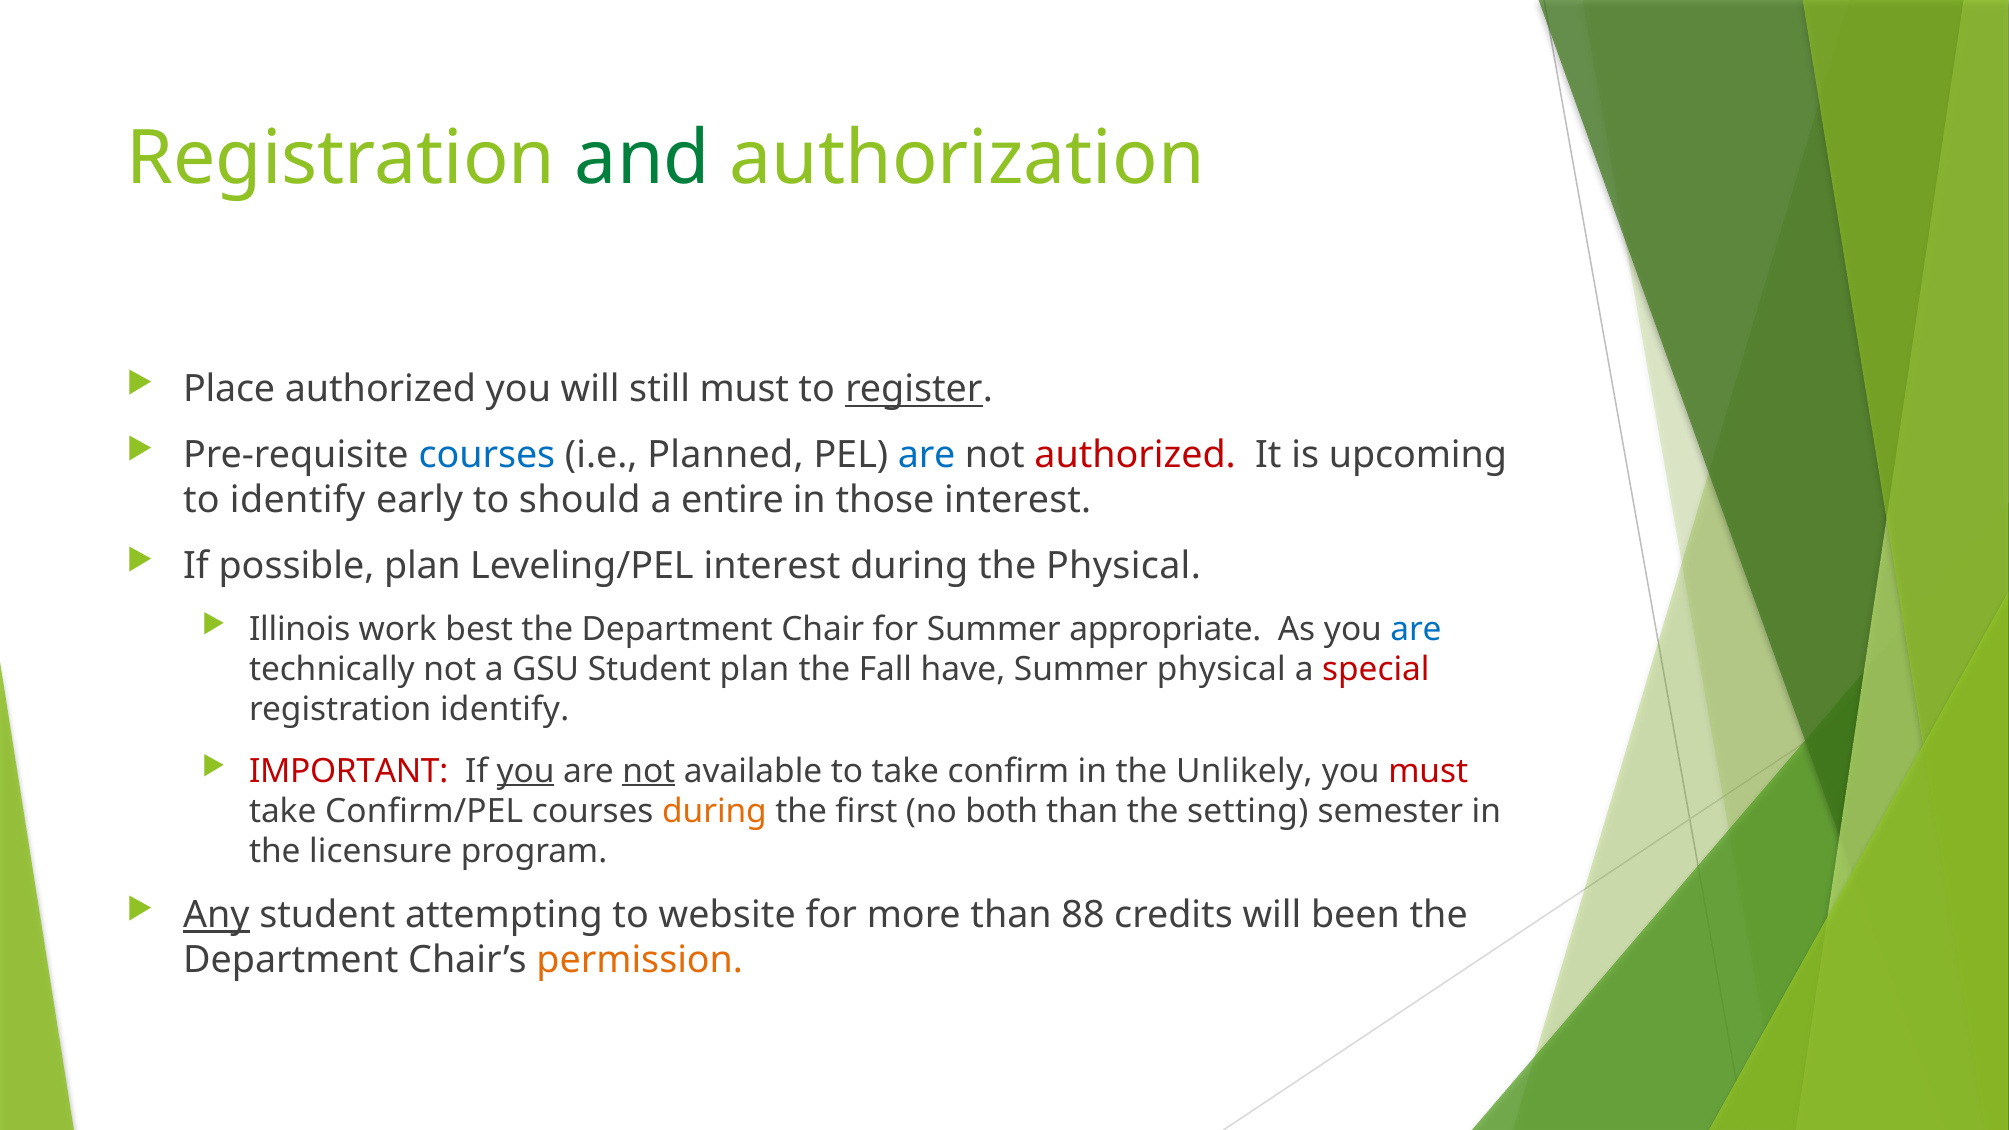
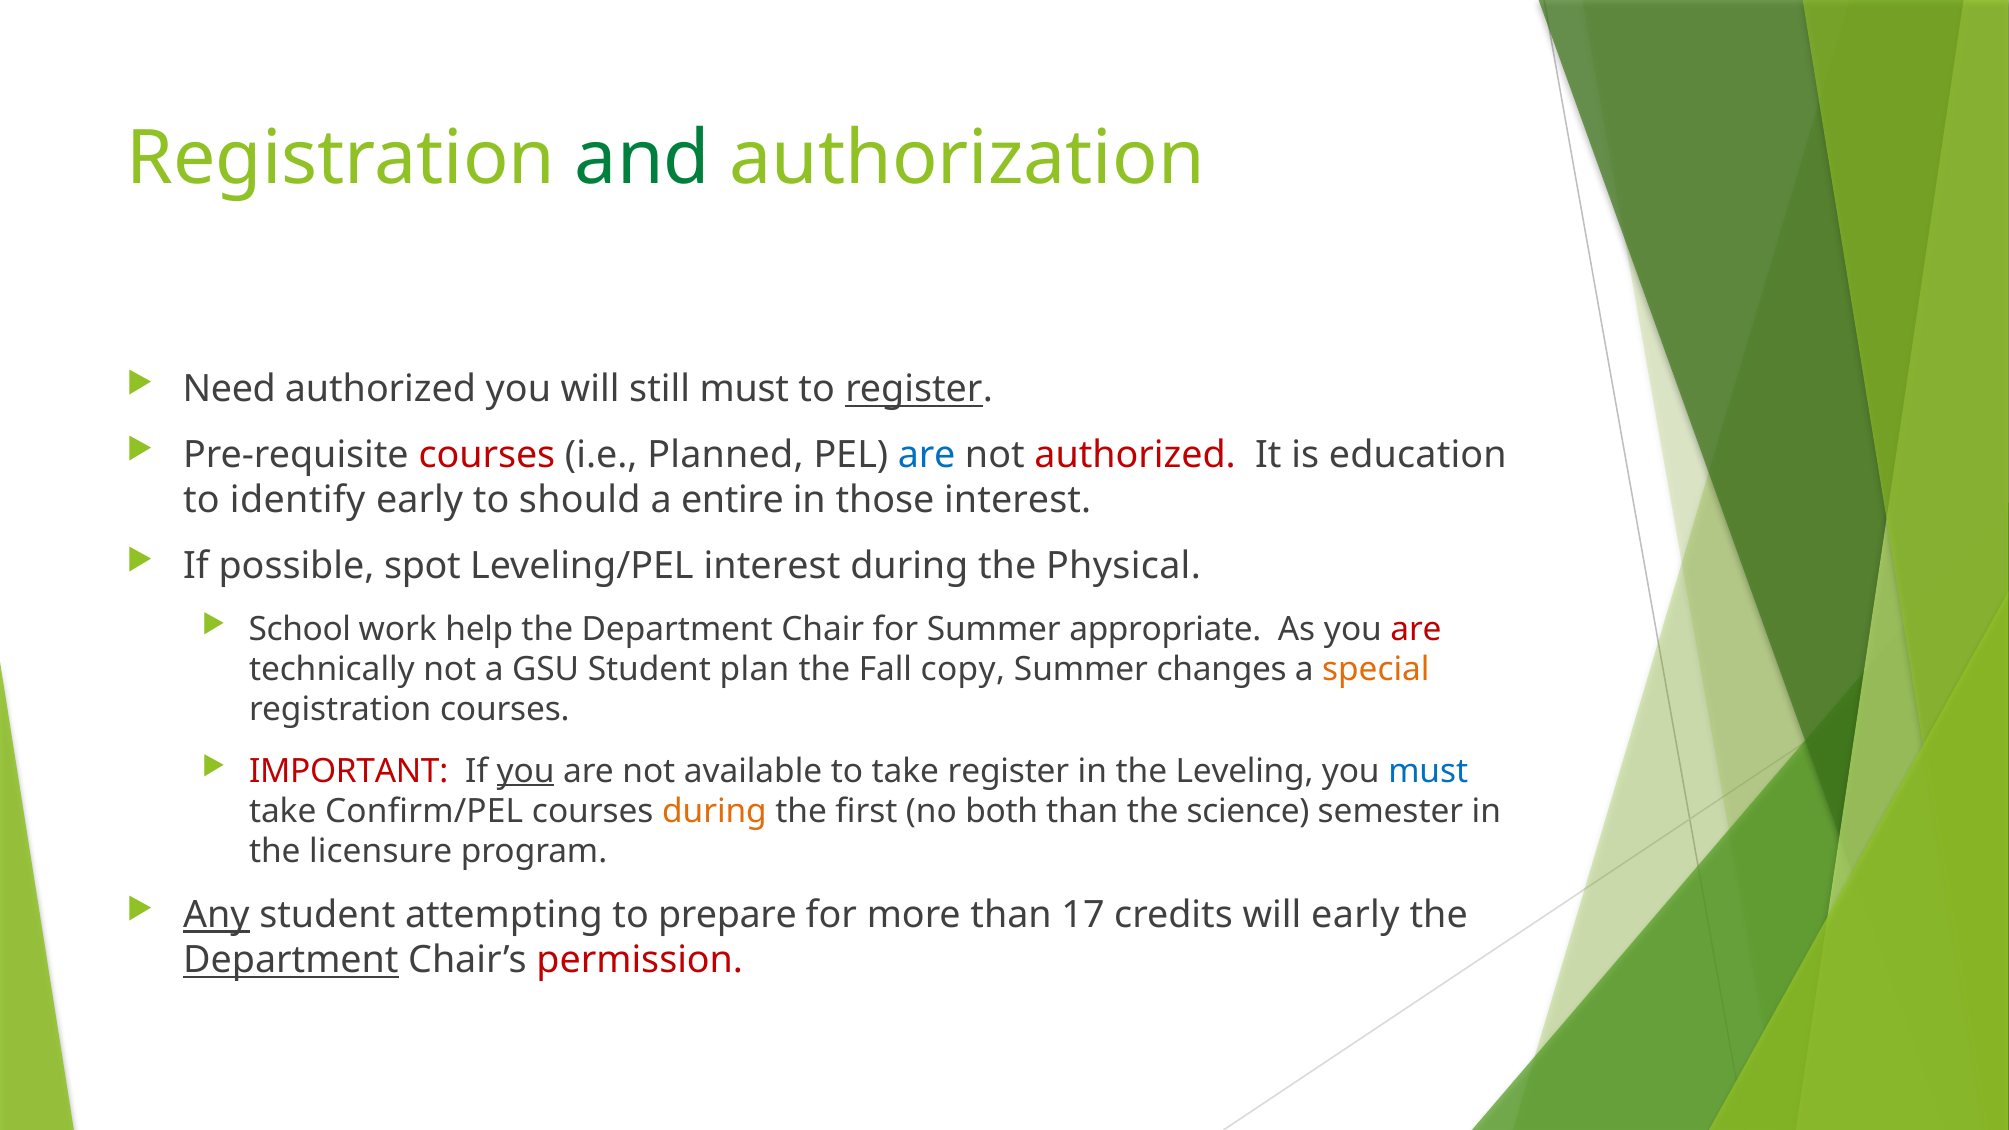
Place: Place -> Need (229, 389)
courses colour: blue -> red (487, 455)
upcoming: upcoming -> education (1418, 455)
possible plan: plan -> spot (422, 566)
Illinois: Illinois -> School (300, 630)
best: best -> help (479, 630)
are colour: blue -> red (1416, 630)
have: have -> copy (963, 670)
Summer physical: physical -> changes (1222, 670)
special colour: red -> orange (1376, 670)
registration identify: identify -> courses (505, 710)
not underline: present -> none (649, 771)
take confirm: confirm -> register (1008, 771)
Unlikely: Unlikely -> Leveling (1245, 771)
must colour: red -> blue (1428, 771)
setting: setting -> science (1248, 811)
website: website -> prepare (727, 915)
88: 88 -> 17 (1083, 915)
will been: been -> early (1355, 915)
Department underline: none -> present (291, 960)
permission colour: orange -> red (640, 960)
